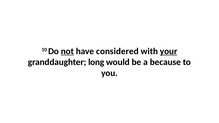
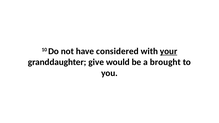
not underline: present -> none (67, 51)
long: long -> give (96, 62)
because: because -> brought (165, 62)
